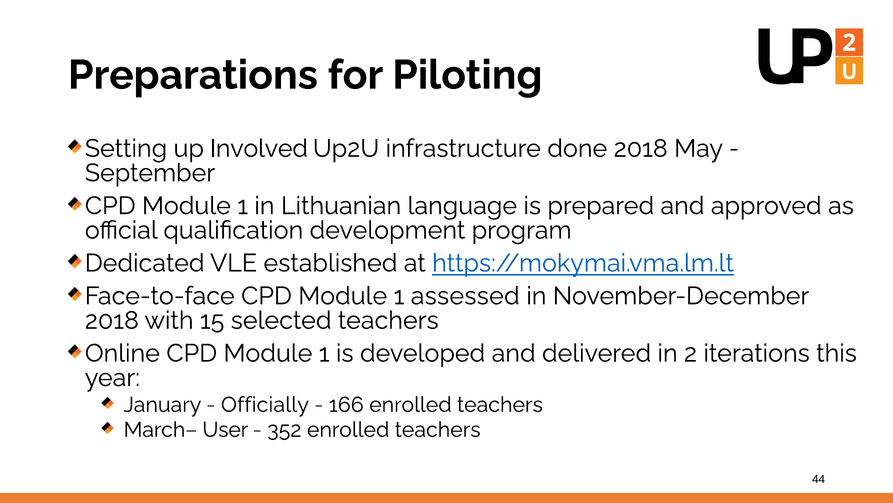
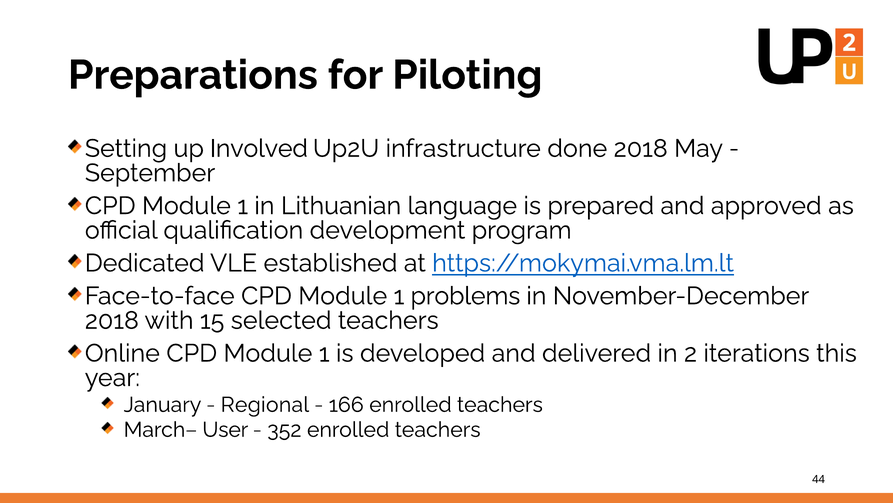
assessed: assessed -> problems (465, 296)
Officially: Officially -> Regional (265, 404)
